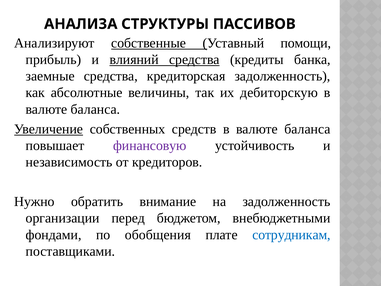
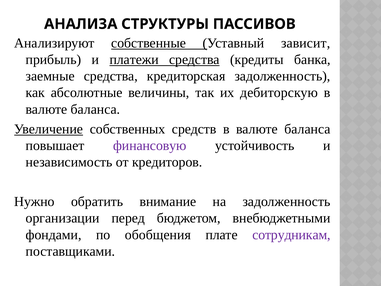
помощи: помощи -> зависит (306, 43)
влияний: влияний -> платежи (134, 60)
сотрудникам colour: blue -> purple (291, 235)
